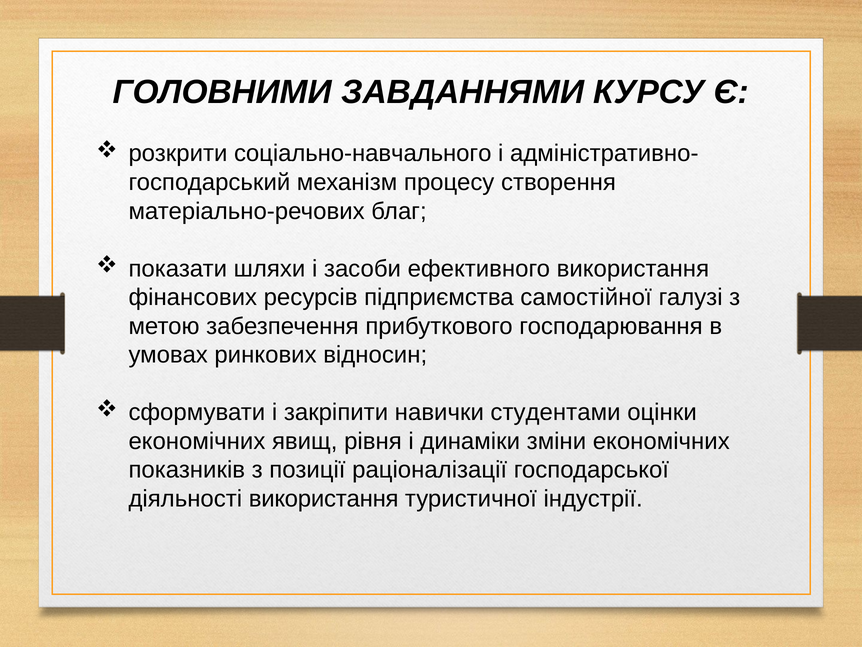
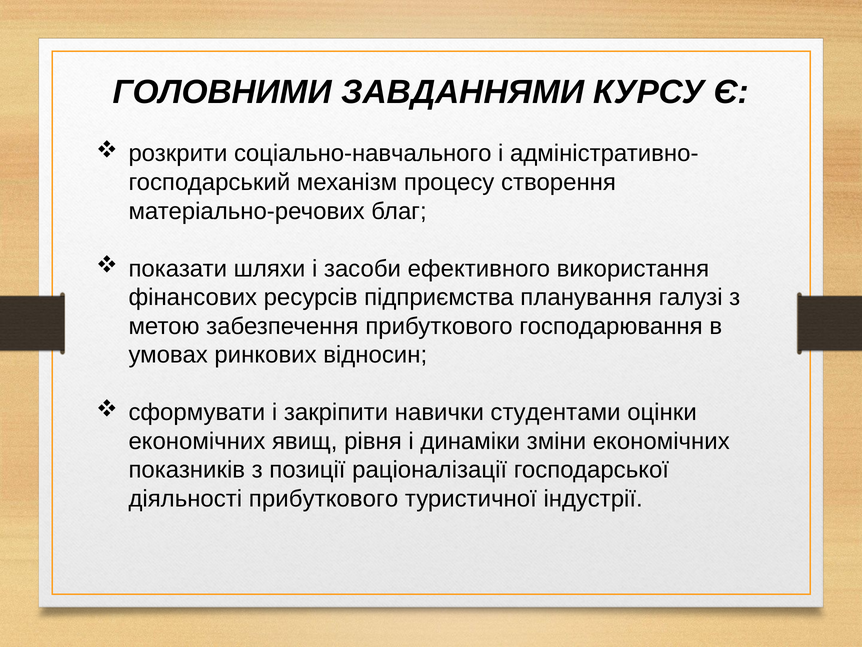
самостійної: самостійної -> планування (586, 297)
діяльності використання: використання -> прибуткового (324, 498)
